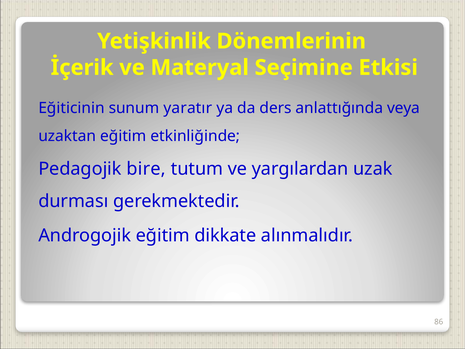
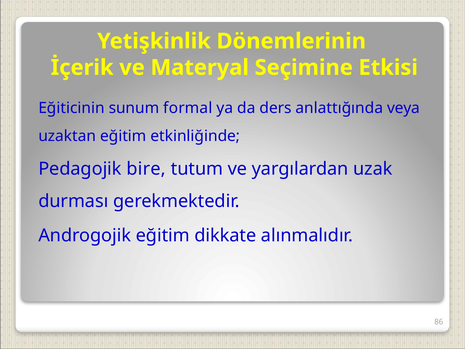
yaratır: yaratır -> formal (188, 108)
